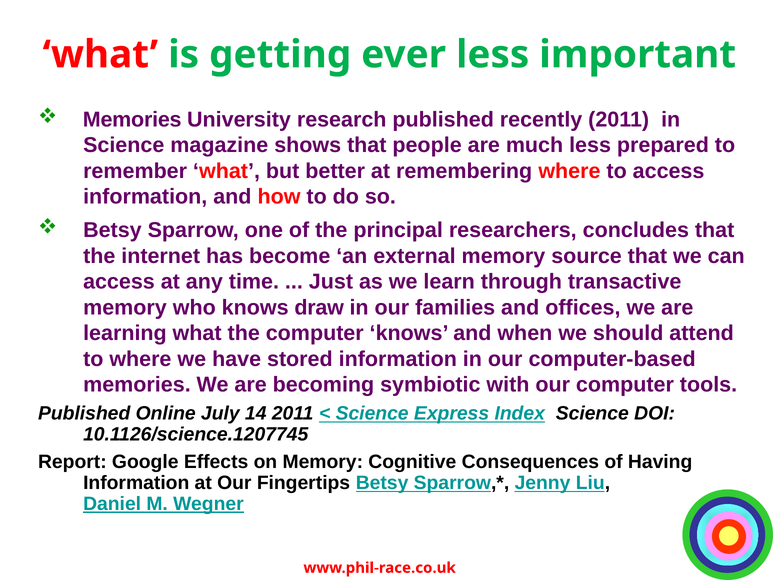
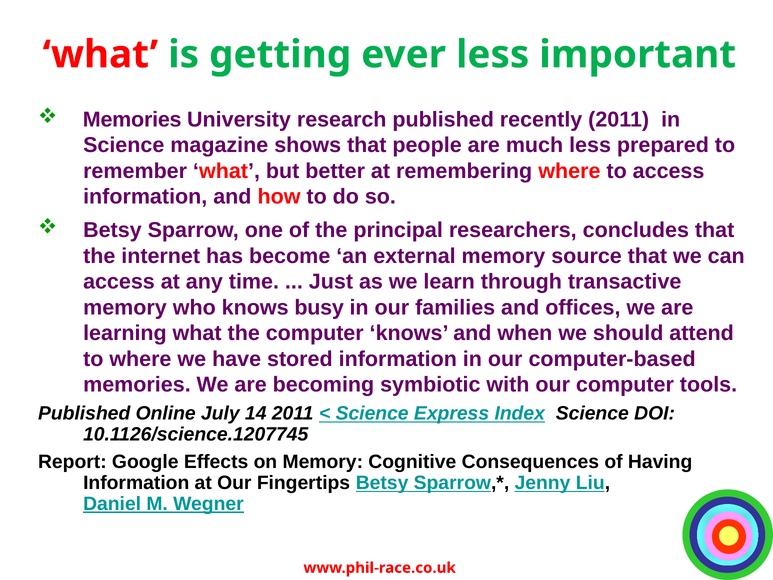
draw: draw -> busy (319, 307)
